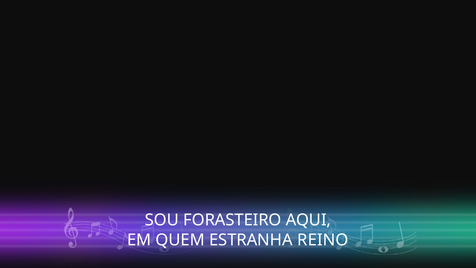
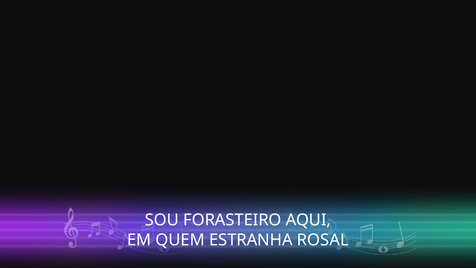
REINO: REINO -> ROSAL (323, 240)
